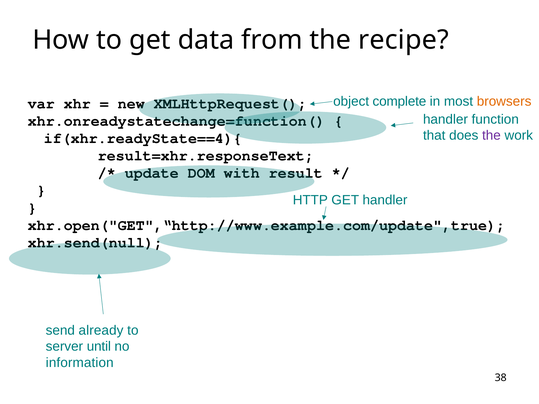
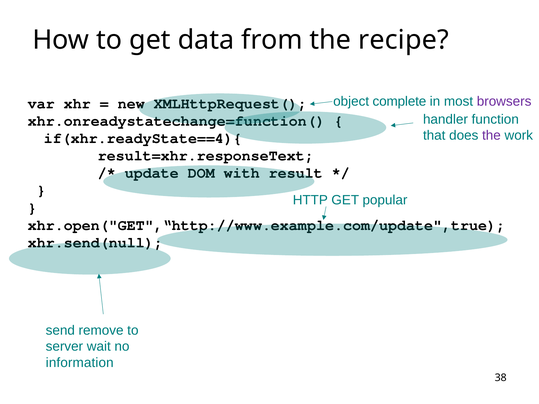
browsers colour: orange -> purple (504, 101)
GET handler: handler -> popular (385, 200)
already: already -> remove (101, 331)
until: until -> wait (99, 347)
